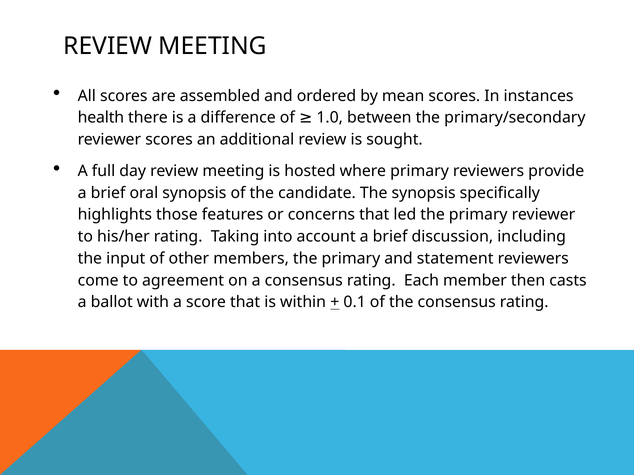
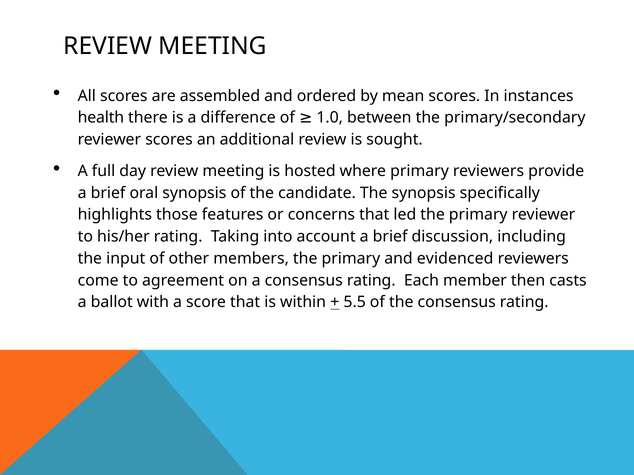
statement: statement -> evidenced (455, 259)
0.1: 0.1 -> 5.5 (355, 302)
